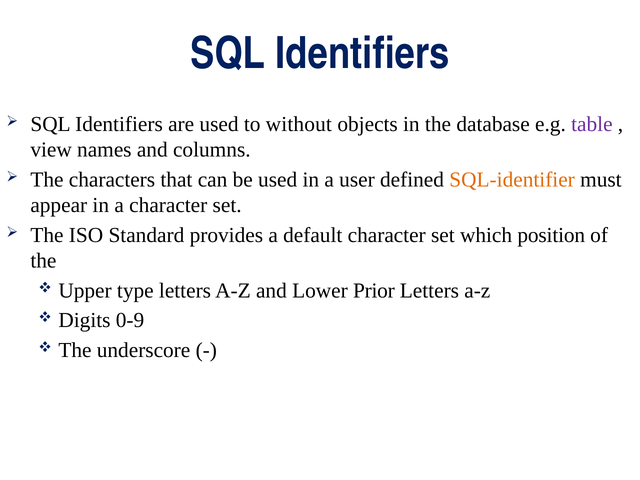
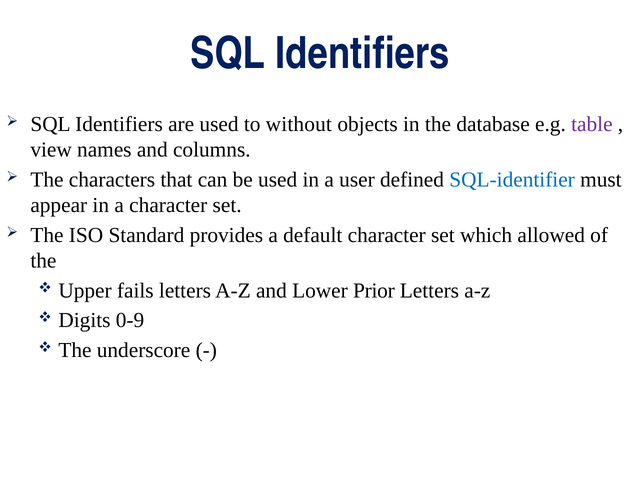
SQL-identifier colour: orange -> blue (512, 180)
position: position -> allowed (551, 235)
type: type -> fails (135, 291)
